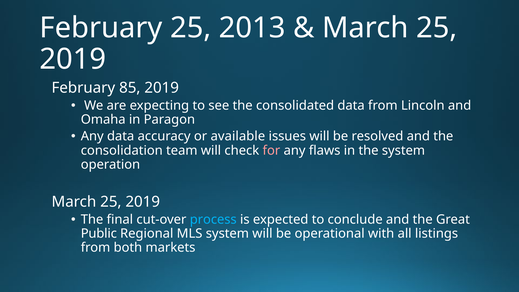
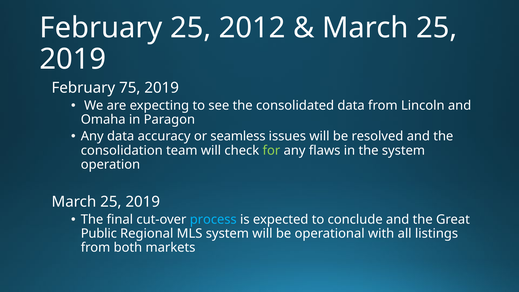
2013: 2013 -> 2012 (252, 28)
85: 85 -> 75 (130, 88)
available: available -> seamless (238, 136)
for colour: pink -> light green (271, 150)
